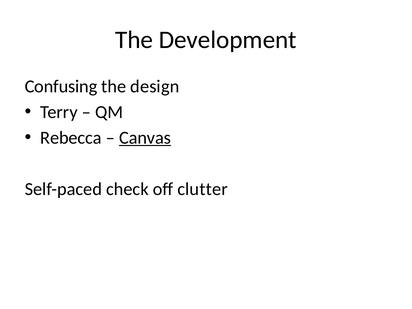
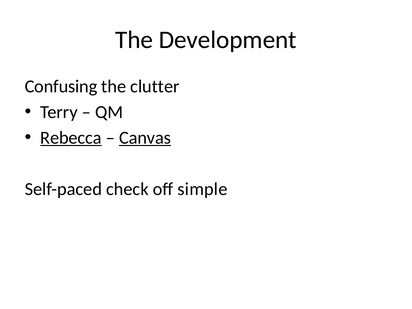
design: design -> clutter (155, 86)
Rebecca underline: none -> present (71, 138)
clutter: clutter -> simple (203, 189)
